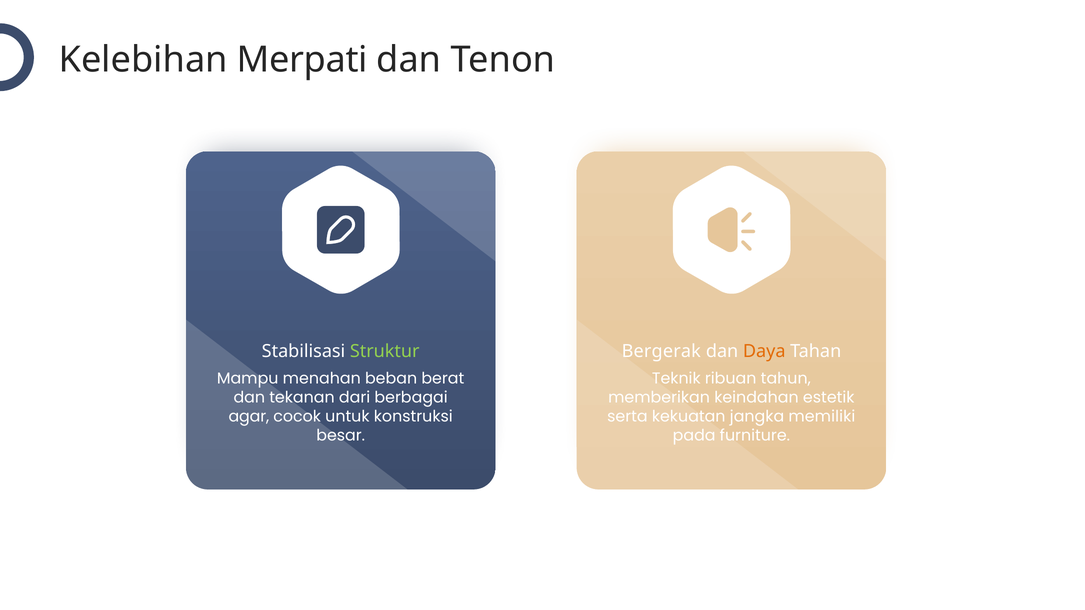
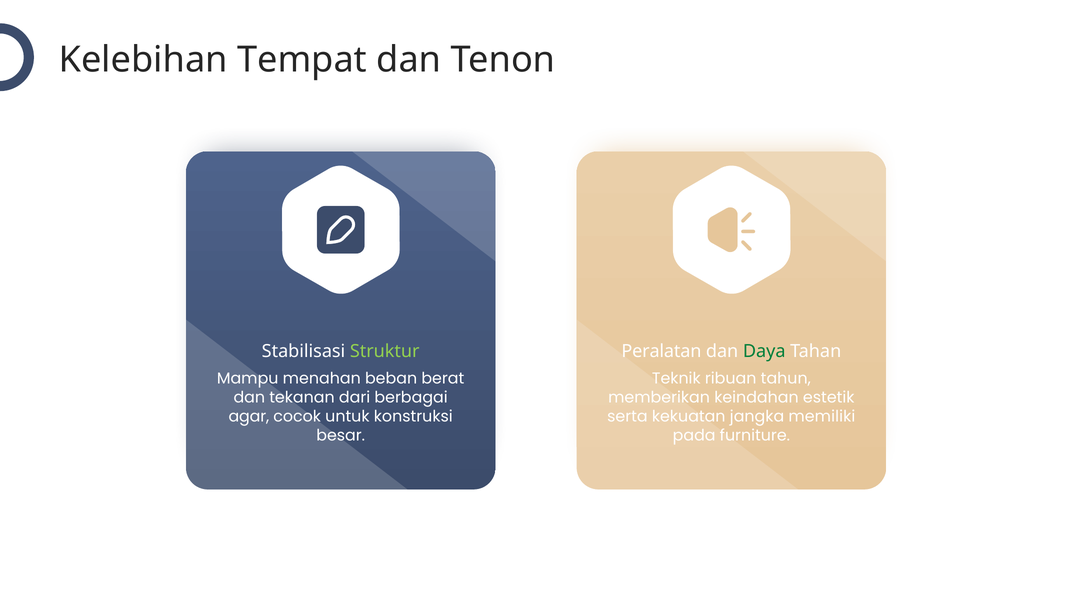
Merpati: Merpati -> Tempat (302, 60)
Bergerak: Bergerak -> Peralatan (661, 352)
Daya colour: orange -> green (764, 352)
